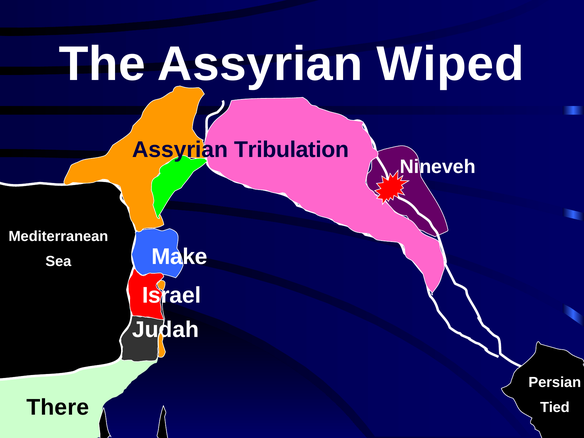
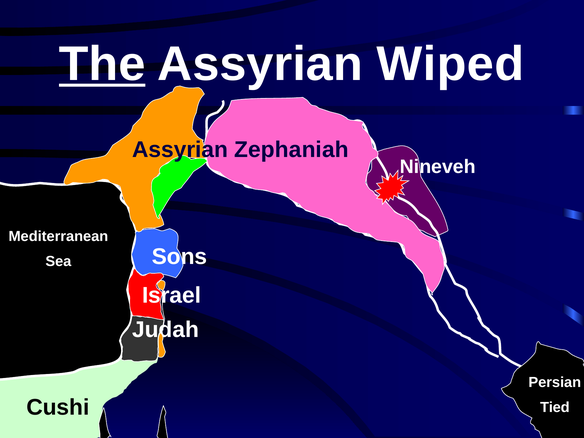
The underline: none -> present (102, 64)
Tribulation: Tribulation -> Zephaniah (291, 150)
Make: Make -> Sons (179, 257)
There: There -> Cushi (58, 407)
